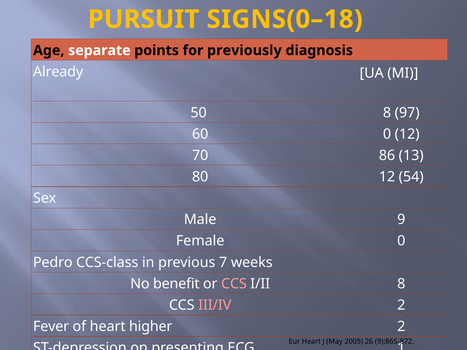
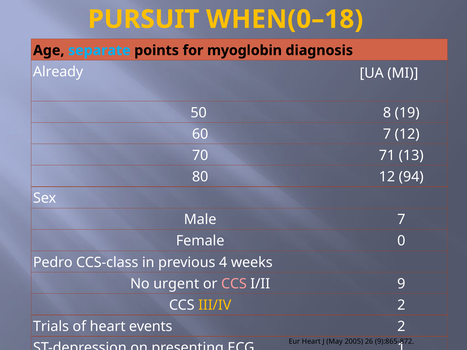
SIGNS(0–18: SIGNS(0–18 -> WHEN(0–18 (285, 19)
separate colour: white -> light blue (99, 50)
previously: previously -> myoglobin (244, 50)
97: 97 -> 19 (407, 113)
60 0: 0 -> 7 (387, 134)
86: 86 -> 71 (387, 156)
54: 54 -> 94 (411, 177)
Male 9: 9 -> 7 (401, 220)
7: 7 -> 4 (223, 263)
benefit: benefit -> urgent (176, 284)
I/II 8: 8 -> 9 (401, 284)
III/IV colour: pink -> yellow (215, 305)
Fever: Fever -> Trials (51, 327)
higher: higher -> events (151, 327)
